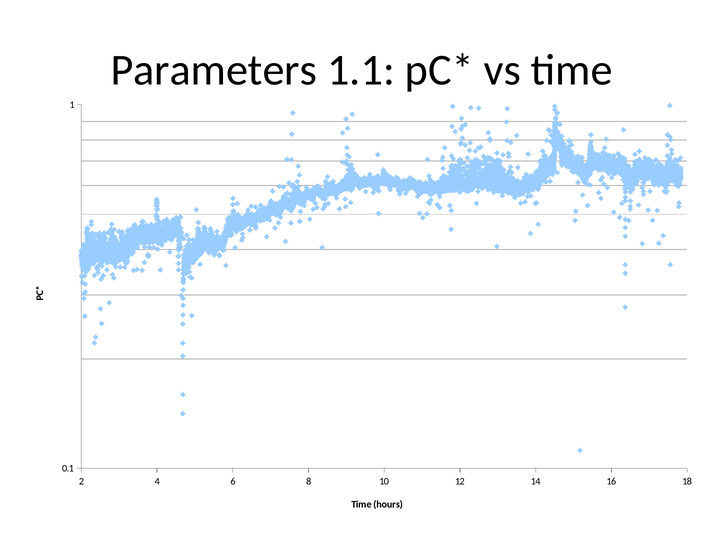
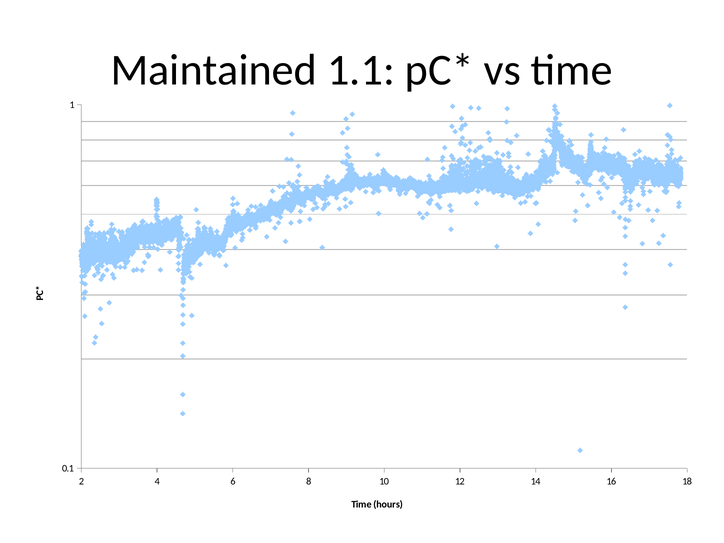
Parameters: Parameters -> Maintained (214, 70)
